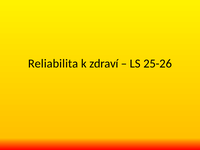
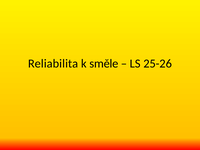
zdraví: zdraví -> směle (104, 64)
